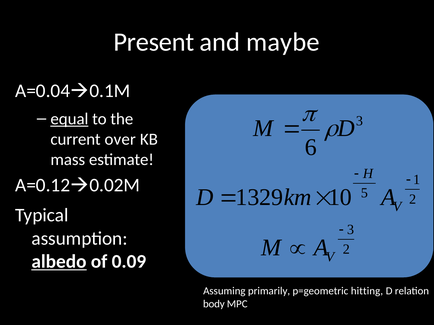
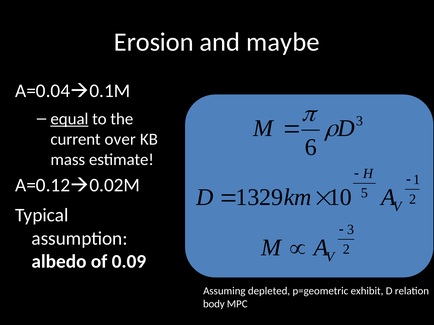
Present: Present -> Erosion (154, 42)
albedo underline: present -> none (59, 262)
primarily: primarily -> depleted (269, 291)
hitting: hitting -> exhibit (367, 291)
